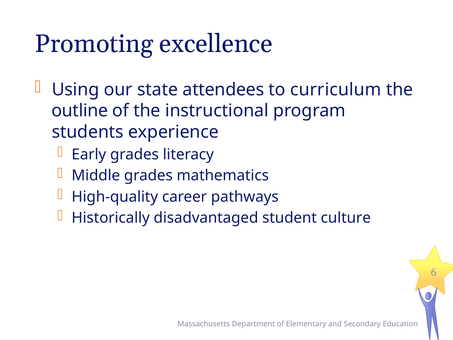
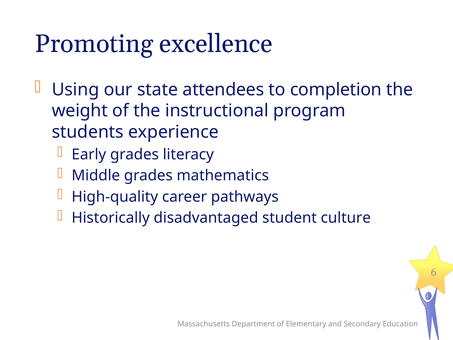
curriculum: curriculum -> completion (336, 90)
outline: outline -> weight (80, 111)
